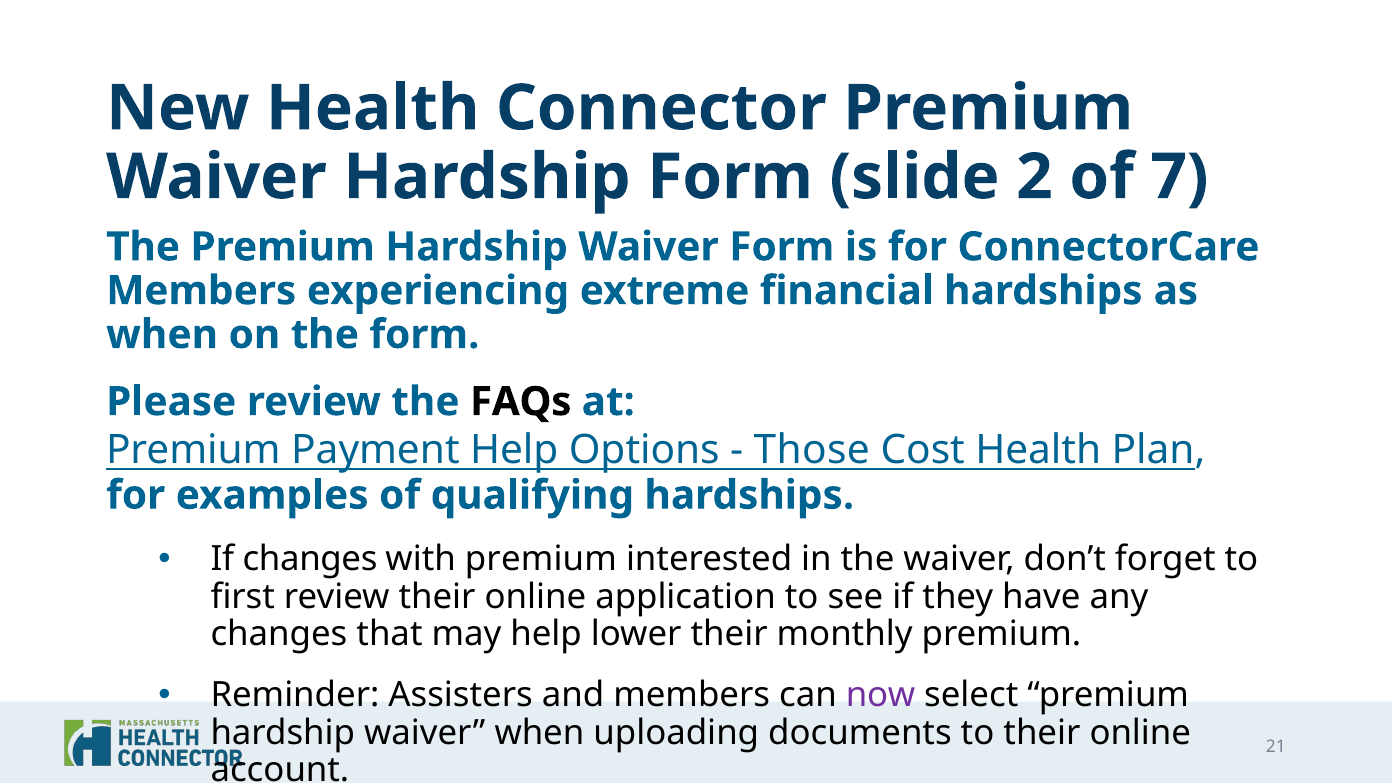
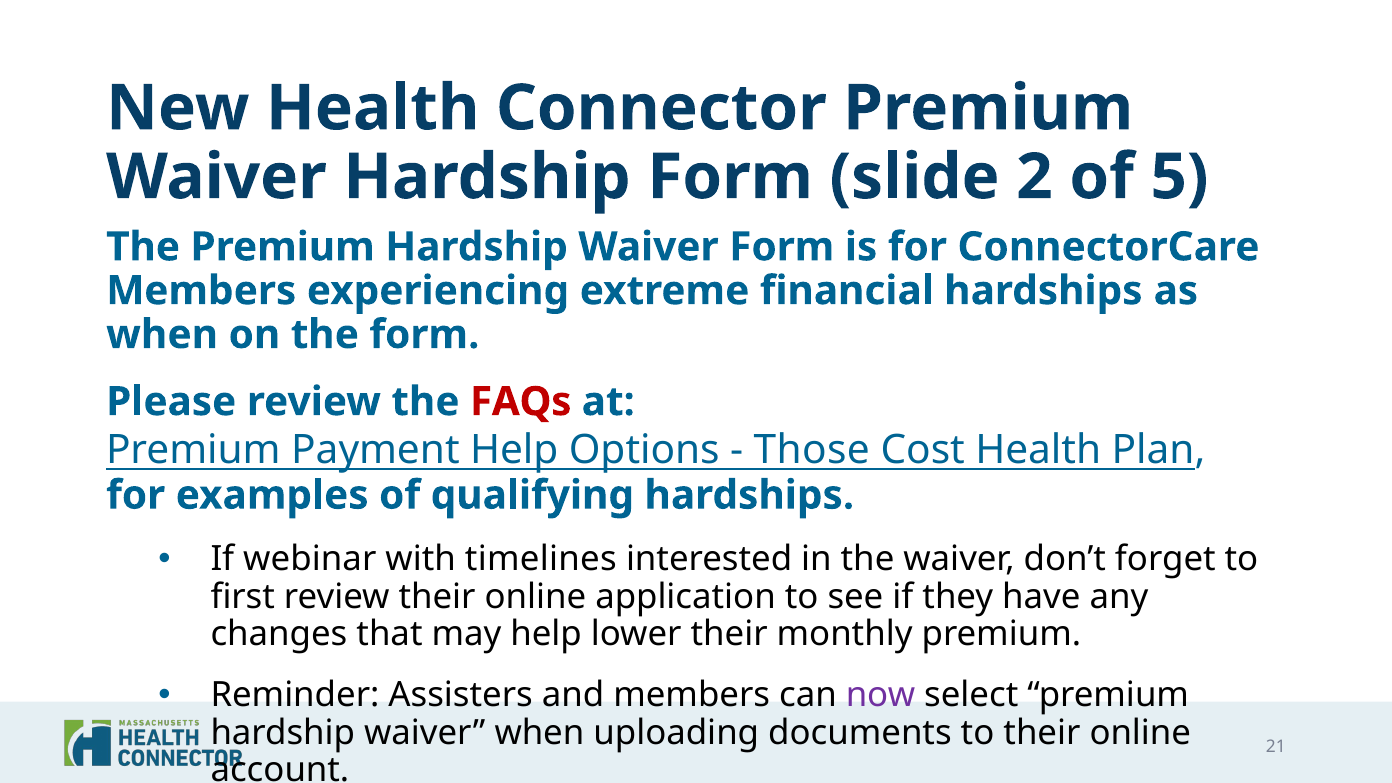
7: 7 -> 5 (1179, 177)
FAQs colour: black -> red (521, 402)
If changes: changes -> webinar (310, 559)
with premium: premium -> timelines (541, 559)
